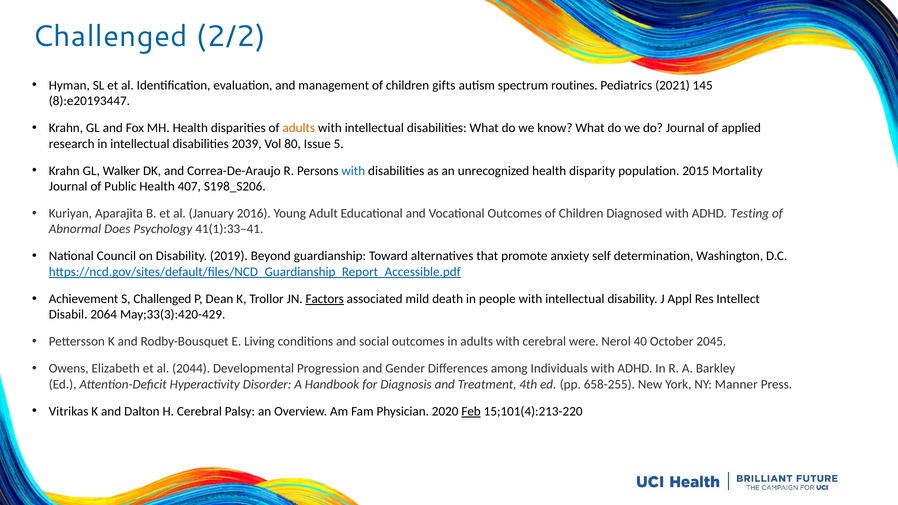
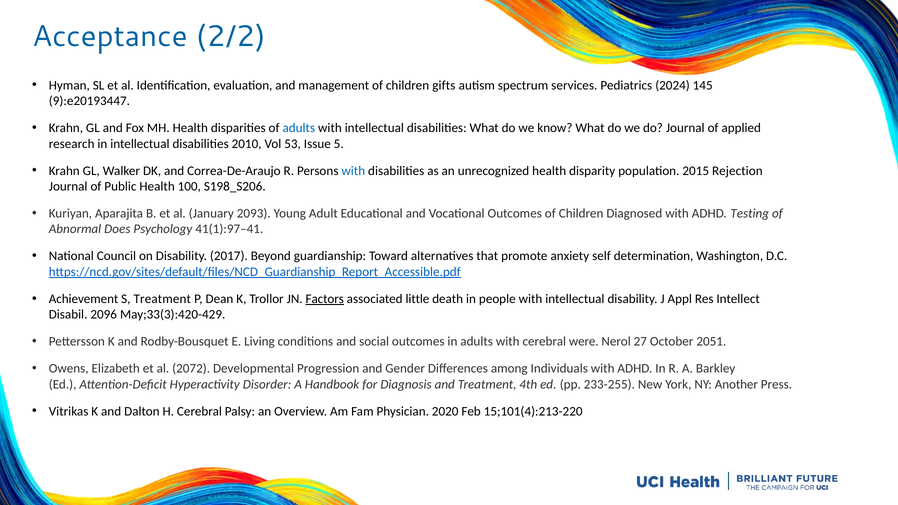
Challenged: Challenged -> Acceptance (110, 36)
routines: routines -> services (574, 85)
2021: 2021 -> 2024 (672, 85)
8):e20193447: 8):e20193447 -> 9):e20193447 (89, 101)
adults colour: orange -> blue (299, 128)
2039: 2039 -> 2010 (247, 144)
80: 80 -> 53 (293, 144)
Mortality: Mortality -> Rejection (737, 171)
407: 407 -> 100 (189, 186)
2016: 2016 -> 2093 (254, 213)
41(1):33–41: 41(1):33–41 -> 41(1):97–41 (229, 229)
2019: 2019 -> 2017 (229, 256)
S Challenged: Challenged -> Treatment (162, 299)
mild: mild -> little (417, 299)
2064: 2064 -> 2096 (104, 315)
40: 40 -> 27 (640, 342)
2045: 2045 -> 2051 (711, 342)
2044: 2044 -> 2072 (191, 369)
658-255: 658-255 -> 233-255 (609, 384)
Manner: Manner -> Another (736, 384)
Feb underline: present -> none (471, 411)
